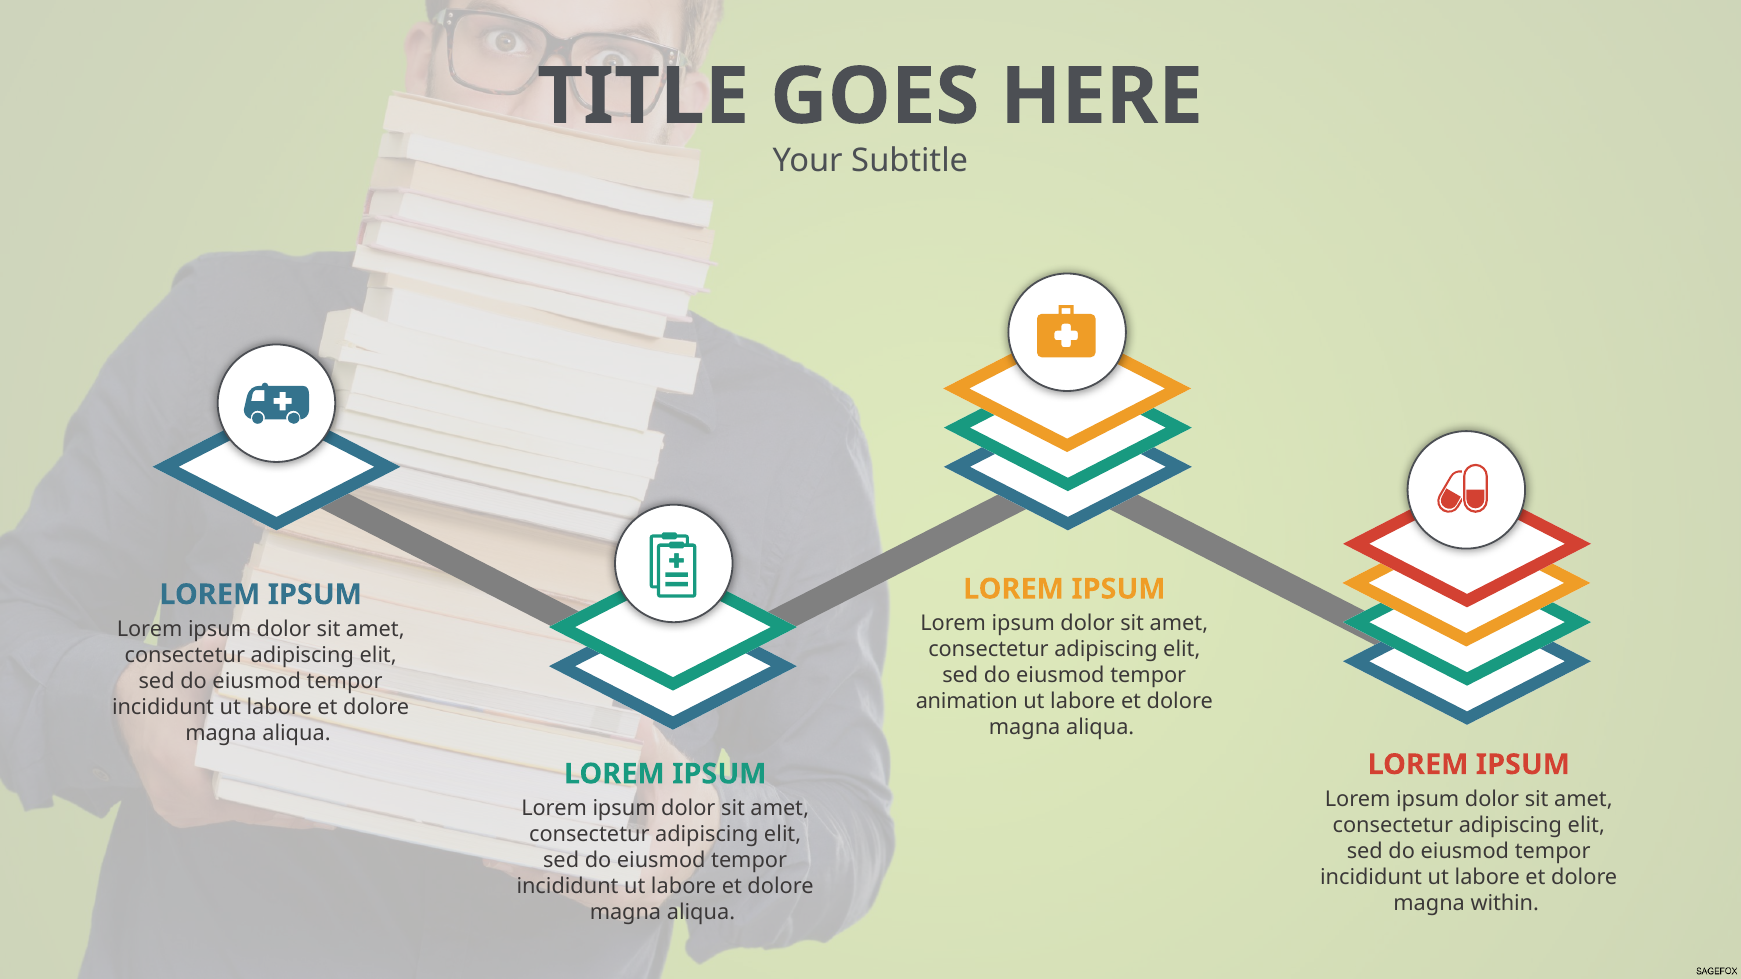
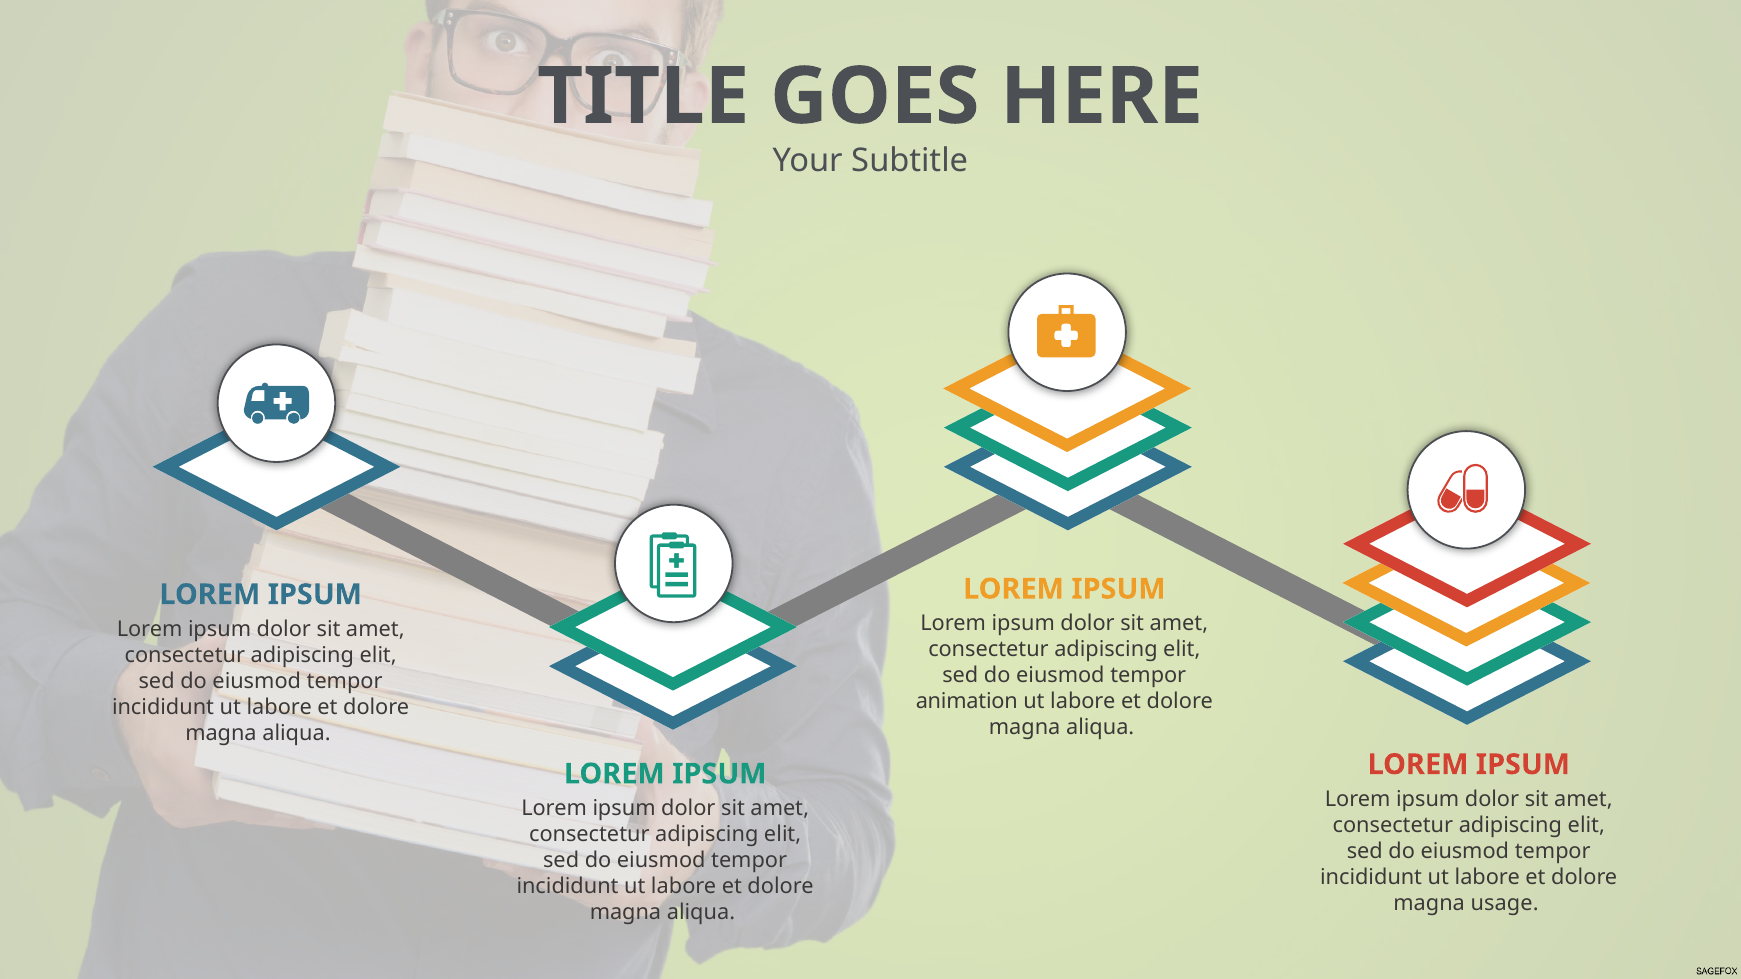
within: within -> usage (1505, 904)
